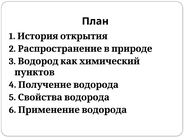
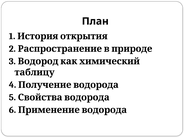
пунктов: пунктов -> таблицу (35, 72)
